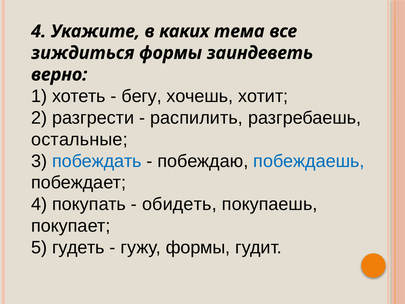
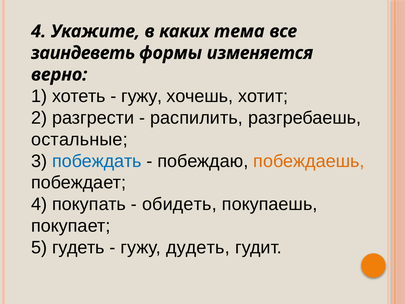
зиждиться: зиждиться -> заиндеветь (83, 53)
заиндеветь: заиндеветь -> изменяется (260, 53)
бегу: бегу -> гужу (142, 96)
побеждаешь colour: blue -> orange (309, 161)
гужу формы: формы -> дудеть (198, 247)
